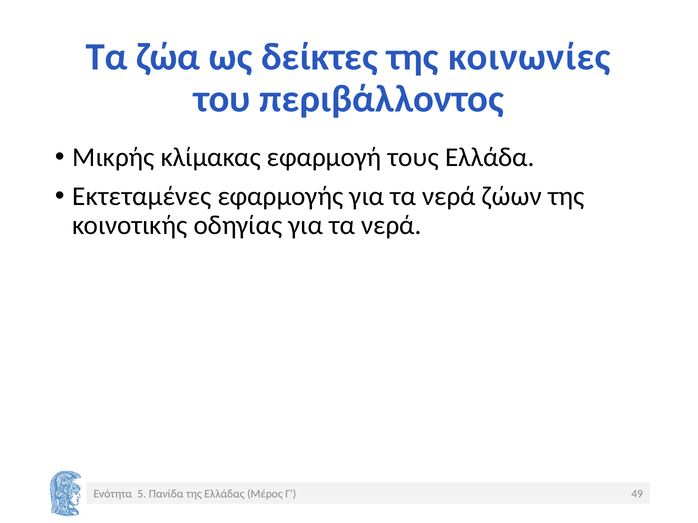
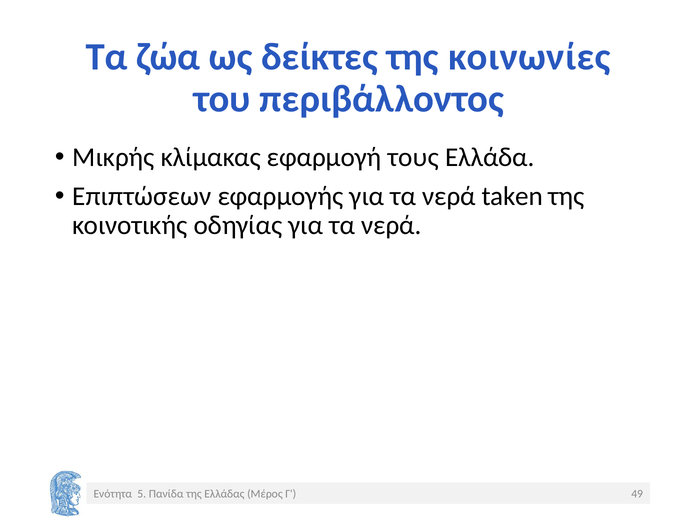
Εκτεταμένες: Εκτεταμένες -> Επιπτώσεων (142, 196)
ζώων: ζώων -> taken (512, 196)
